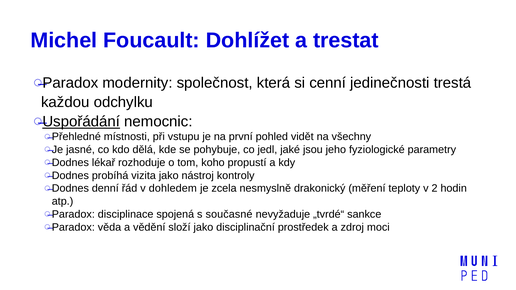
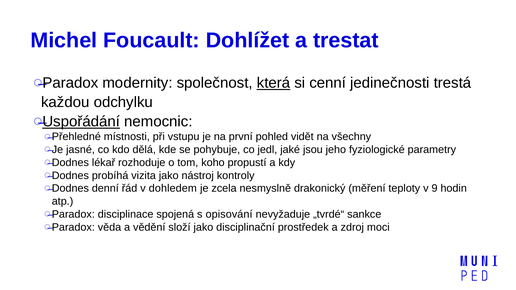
která underline: none -> present (274, 83)
2: 2 -> 9 (435, 189)
současné: současné -> opisování (229, 214)
